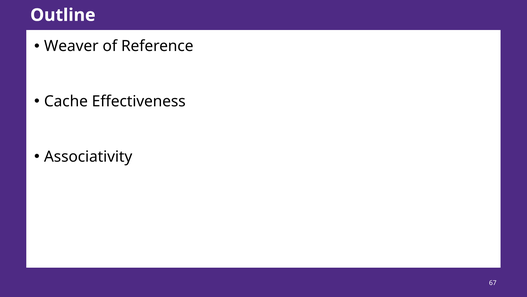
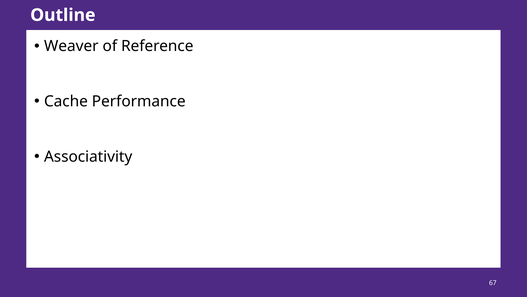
Effectiveness: Effectiveness -> Performance (139, 101)
